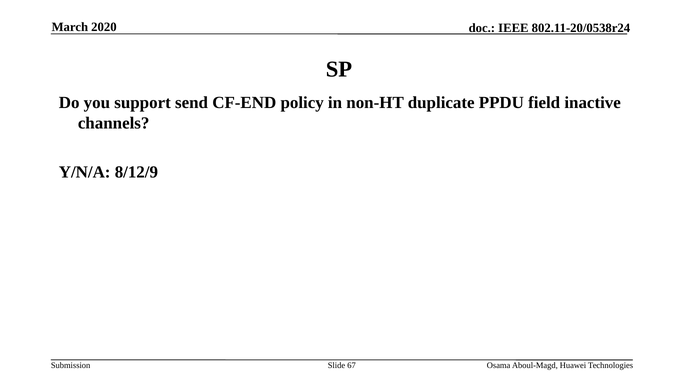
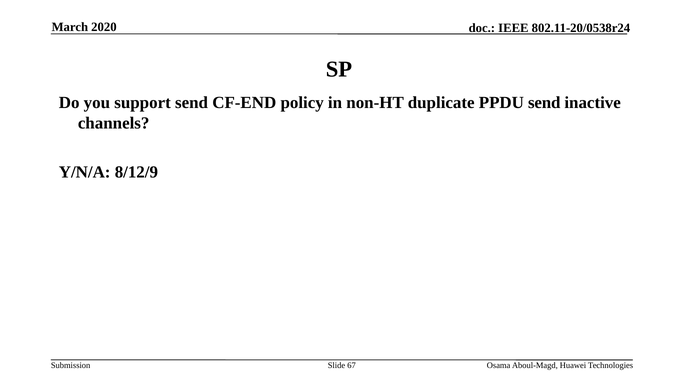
PPDU field: field -> send (544, 103)
